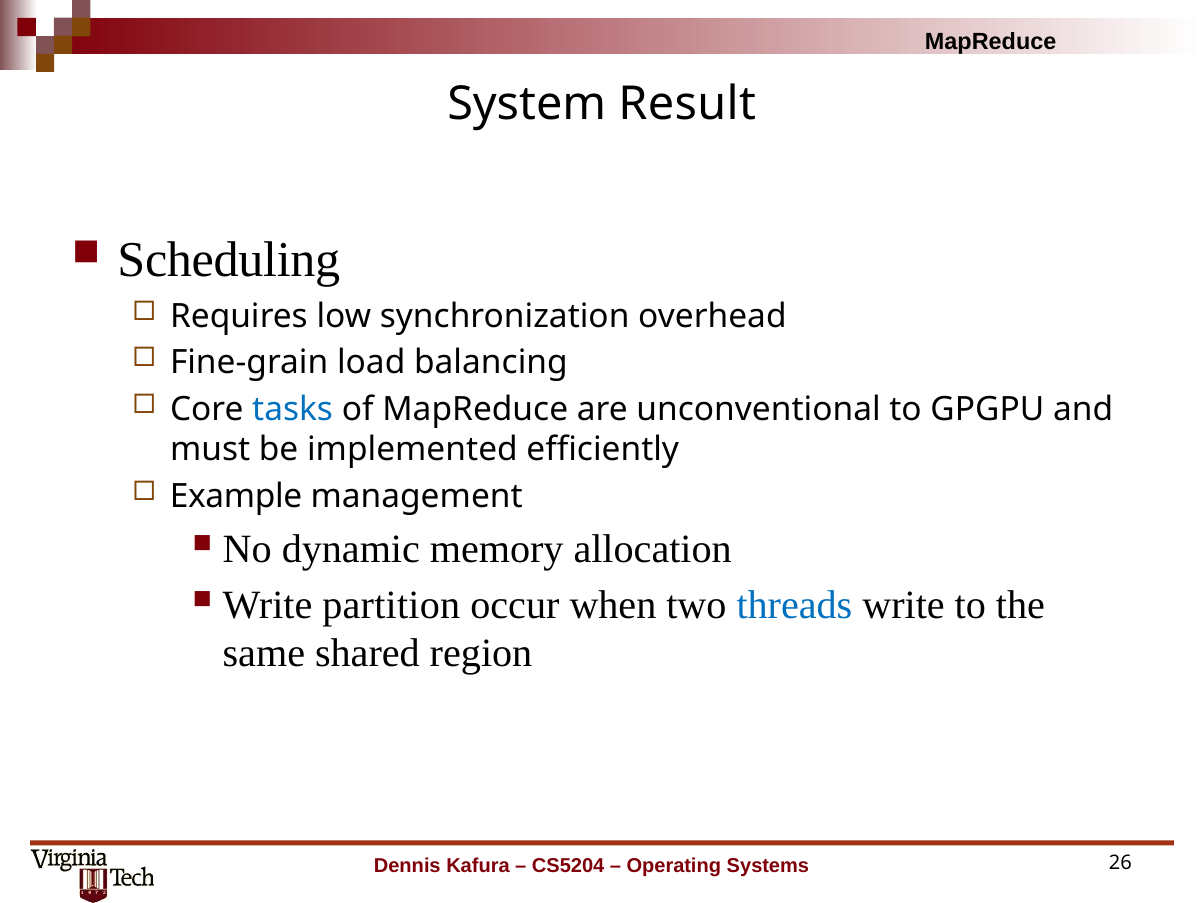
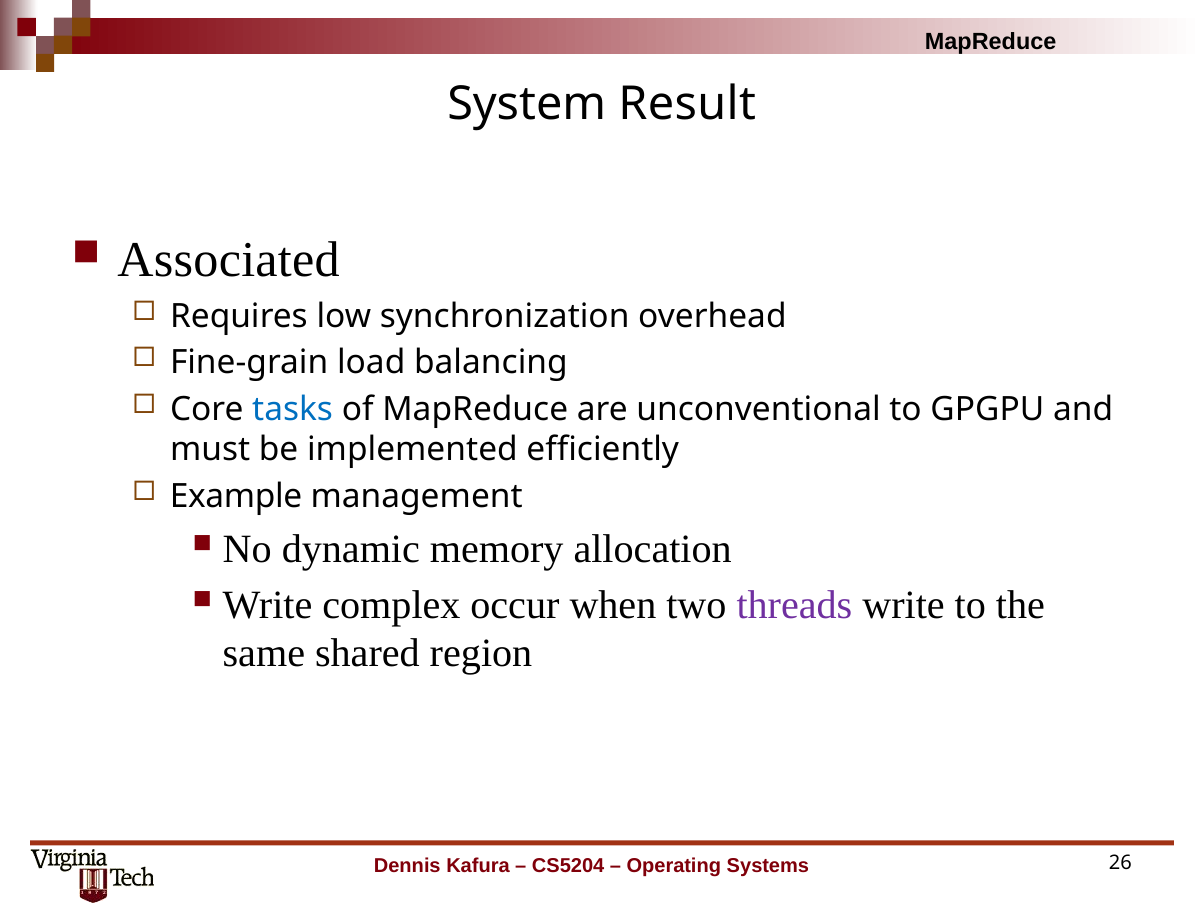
Scheduling: Scheduling -> Associated (229, 260)
partition: partition -> complex (391, 606)
threads colour: blue -> purple (794, 606)
